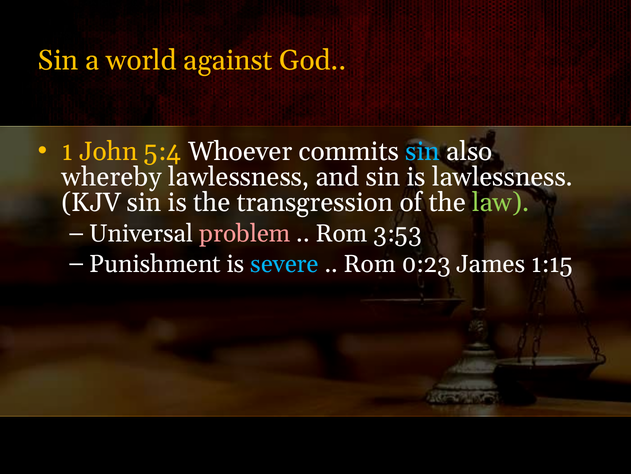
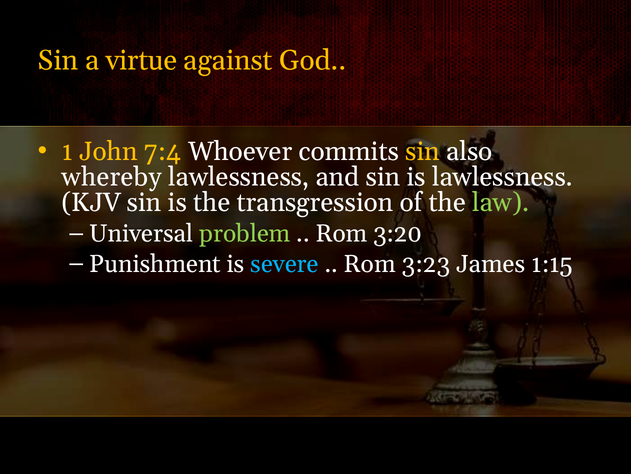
world: world -> virtue (142, 60)
5:4: 5:4 -> 7:4 (163, 151)
sin colour: light blue -> yellow (423, 151)
problem colour: pink -> light green (245, 233)
3:53: 3:53 -> 3:20 (398, 233)
0:23: 0:23 -> 3:23 (426, 264)
